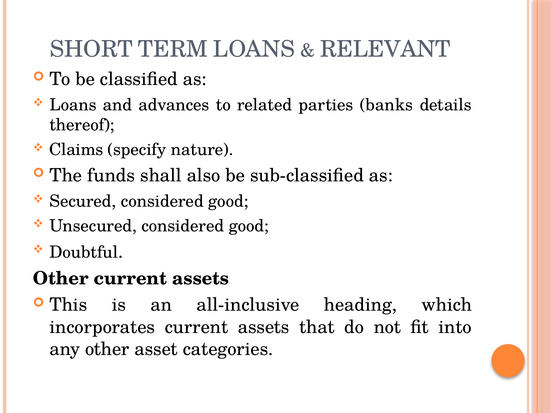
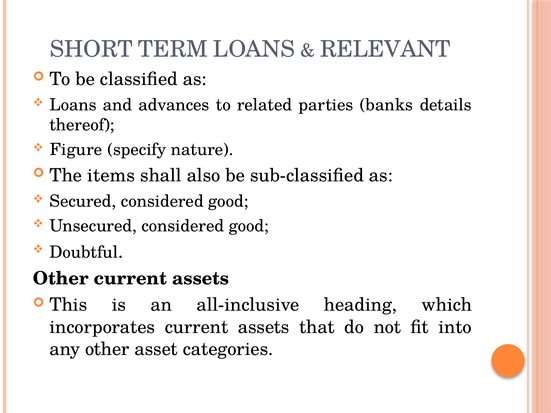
Claims: Claims -> Figure (76, 150)
funds: funds -> items (111, 176)
